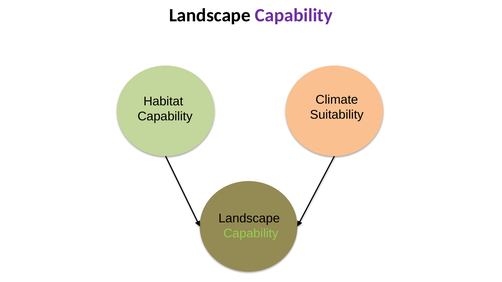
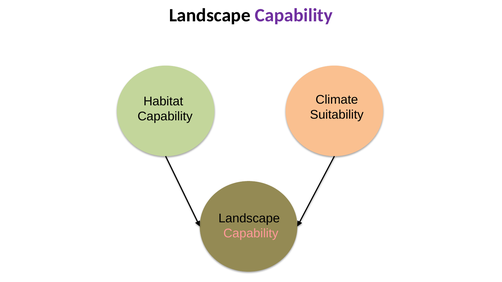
Capability colour: light green -> pink (251, 234)
